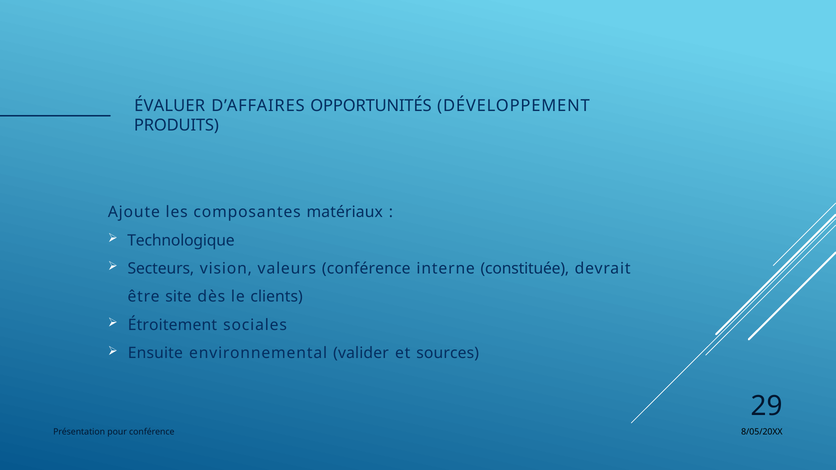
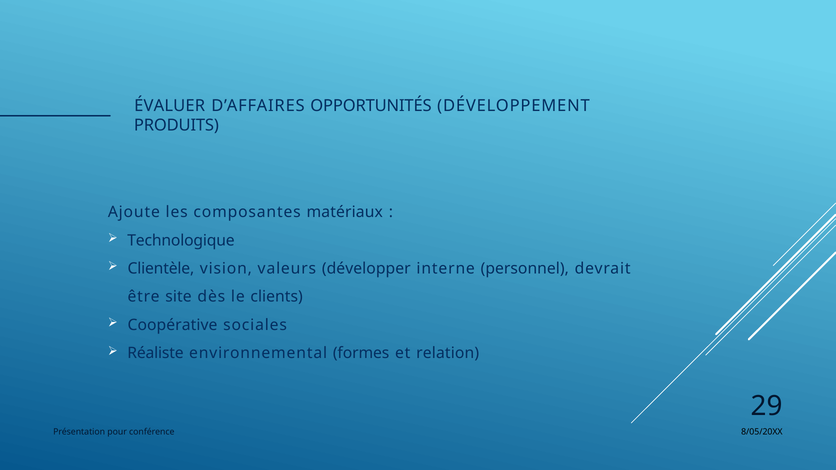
Secteurs: Secteurs -> Clientèle (161, 269)
valeurs conférence: conférence -> développer (366, 269)
constituée: constituée -> personnel (525, 269)
Étroitement: Étroitement -> Coopérative (172, 325)
Ensuite: Ensuite -> Réaliste (155, 353)
valider: valider -> formes (361, 353)
sources: sources -> relation (448, 353)
